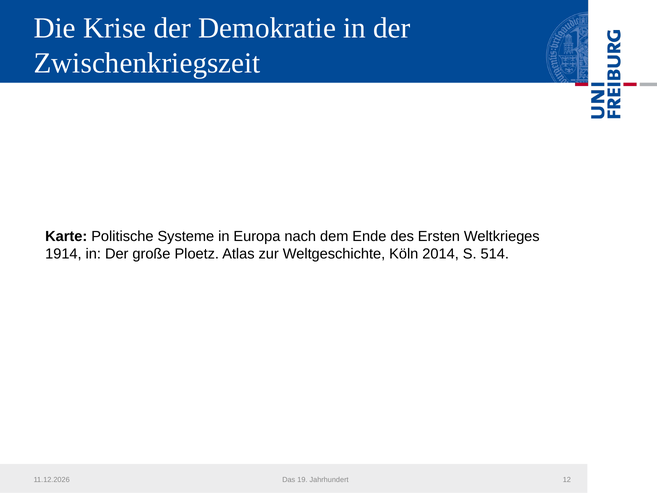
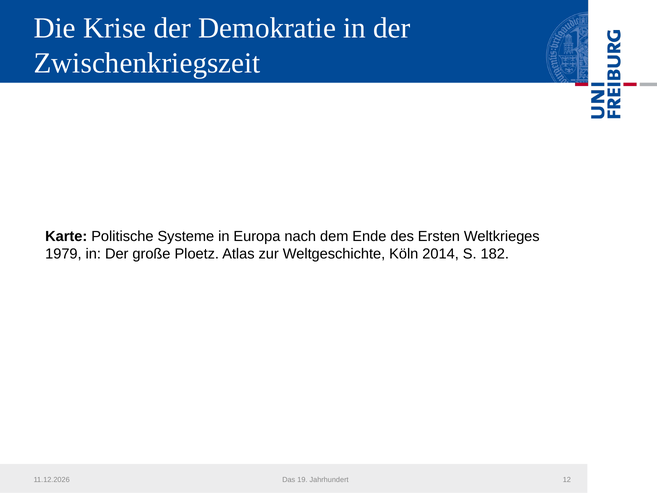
1914: 1914 -> 1979 (63, 254)
514: 514 -> 182 (495, 254)
